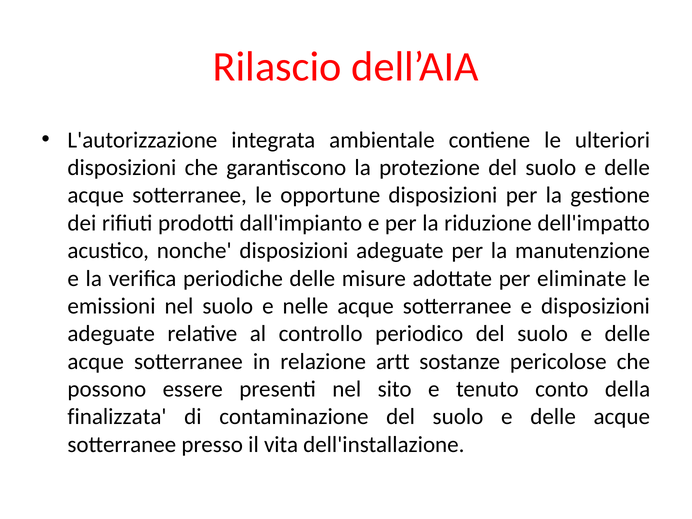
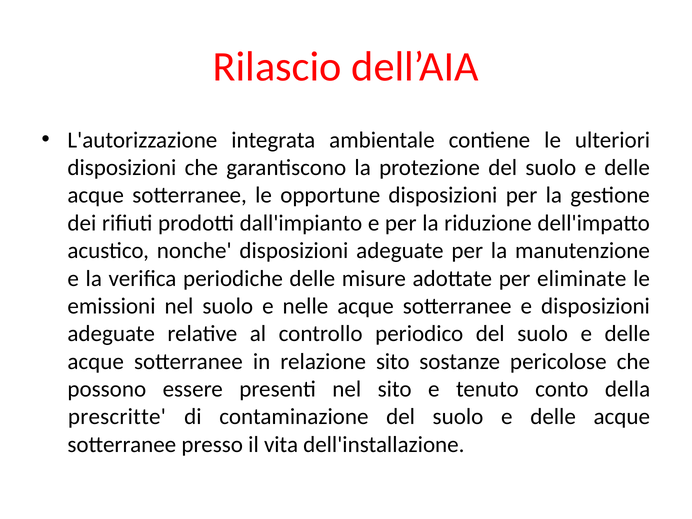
relazione artt: artt -> sito (393, 361)
finalizzata: finalizzata -> prescritte (117, 417)
